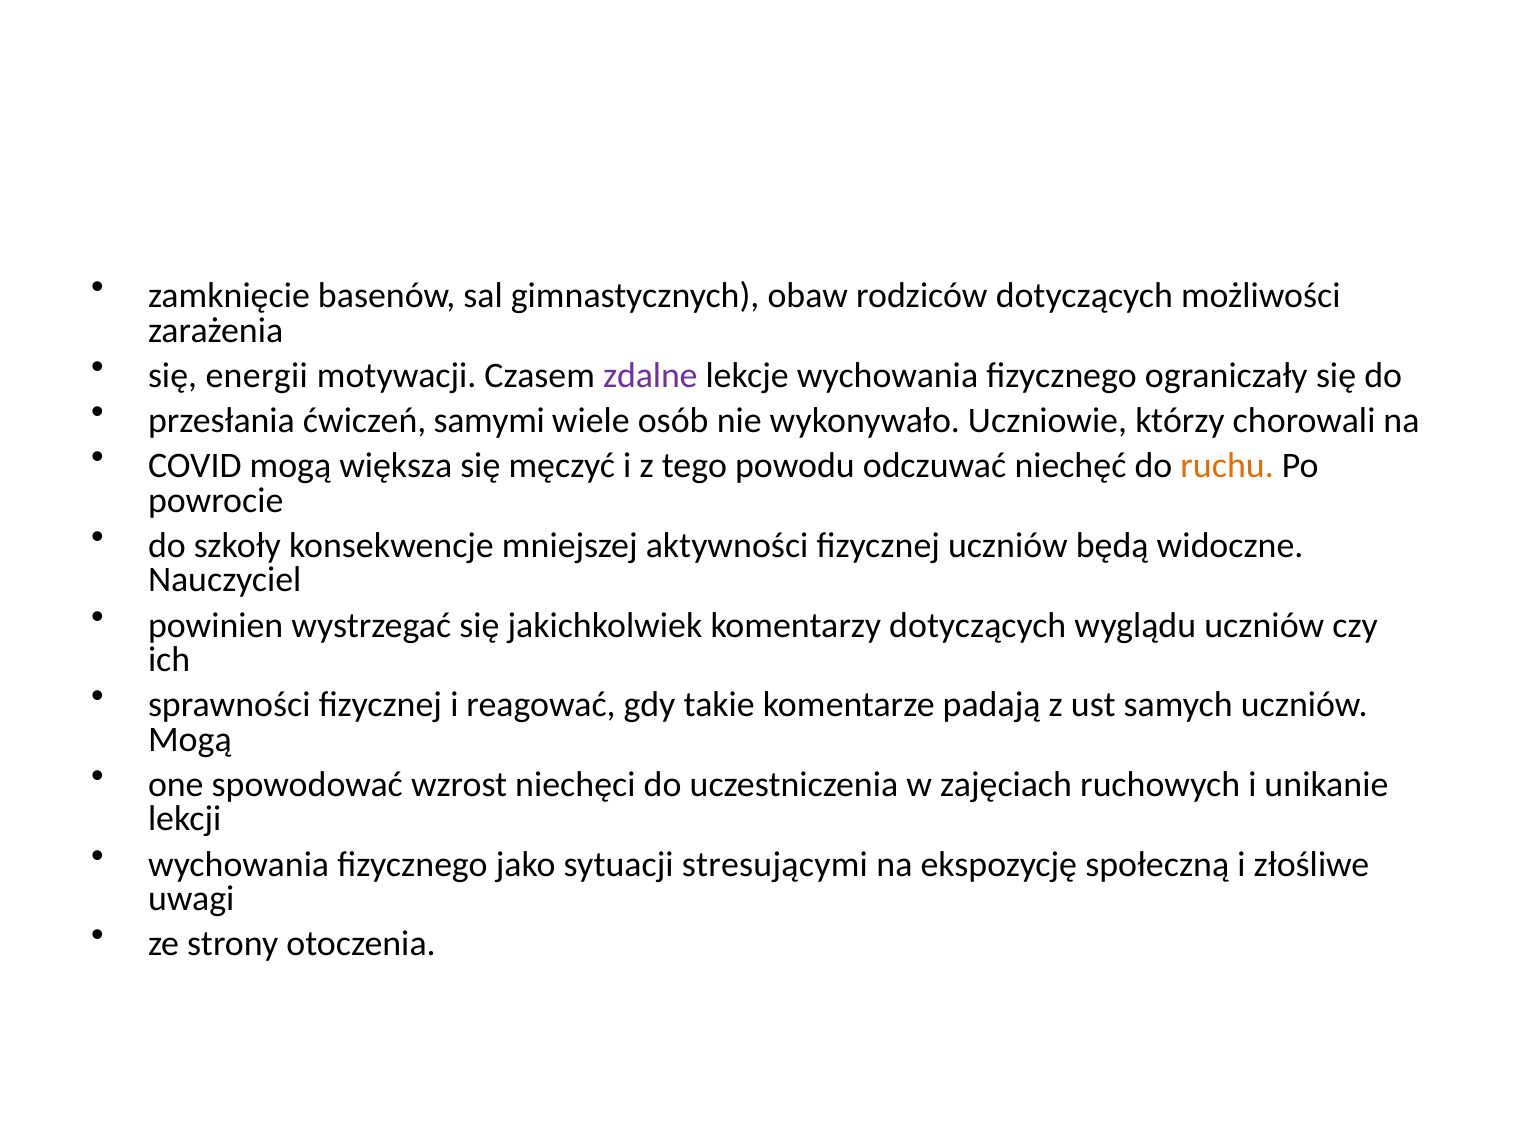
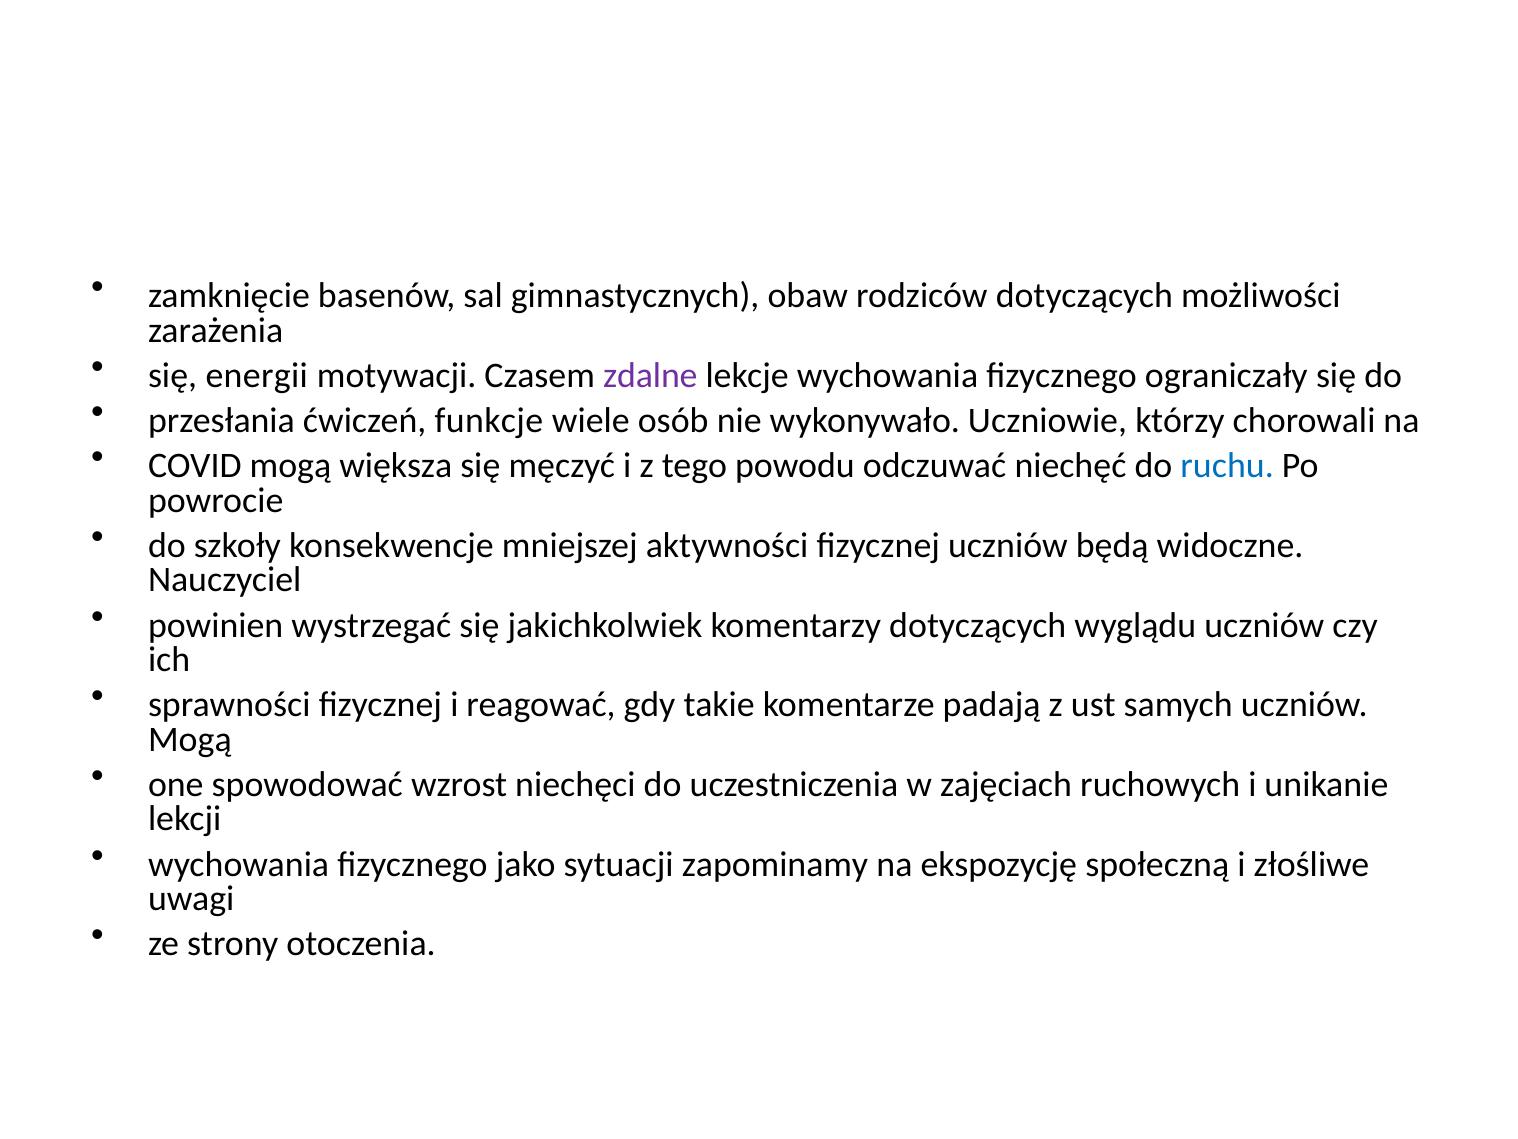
samymi: samymi -> funkcje (489, 421)
ruchu colour: orange -> blue (1227, 466)
stresującymi: stresującymi -> zapominamy (775, 864)
